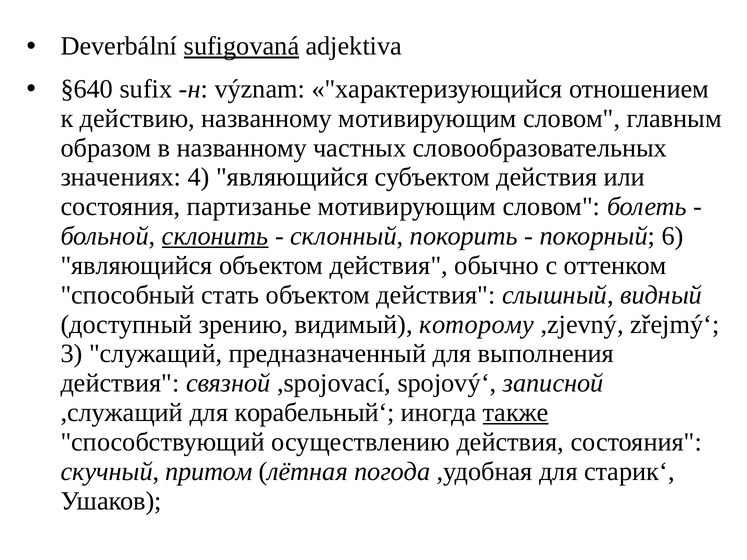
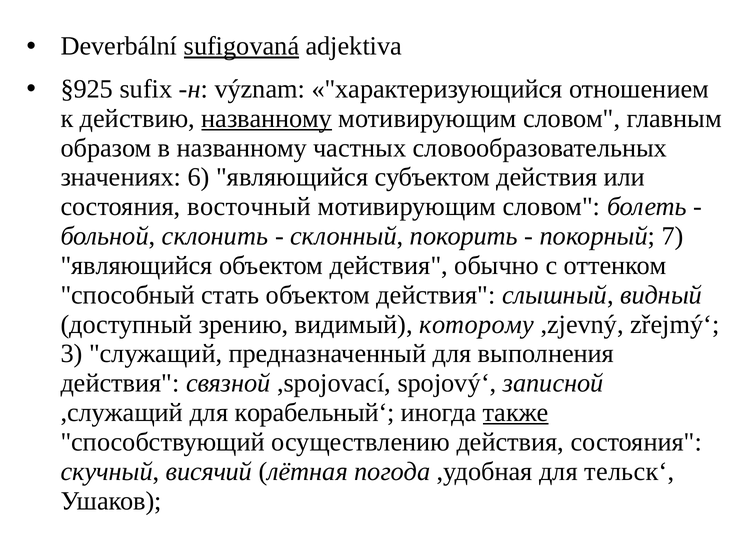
§640: §640 -> §925 (87, 89)
названному underline: none -> present (267, 118)
4: 4 -> 6 (199, 177)
партизанье: партизанье -> восточный (249, 207)
склонить underline: present -> none (215, 236)
6: 6 -> 7 (673, 236)
притом: притом -> висячий (209, 472)
старик‘: старик‘ -> тельск‘ (629, 472)
